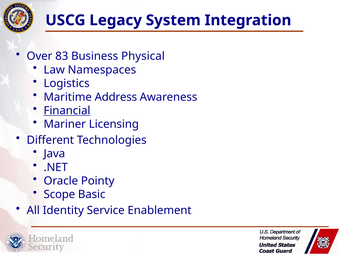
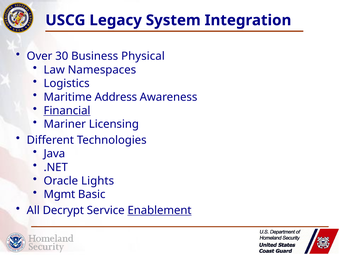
83: 83 -> 30 (62, 56)
Pointy: Pointy -> Lights (98, 181)
Scope: Scope -> Mgmt (59, 195)
Identity: Identity -> Decrypt (63, 210)
Enablement underline: none -> present (160, 210)
